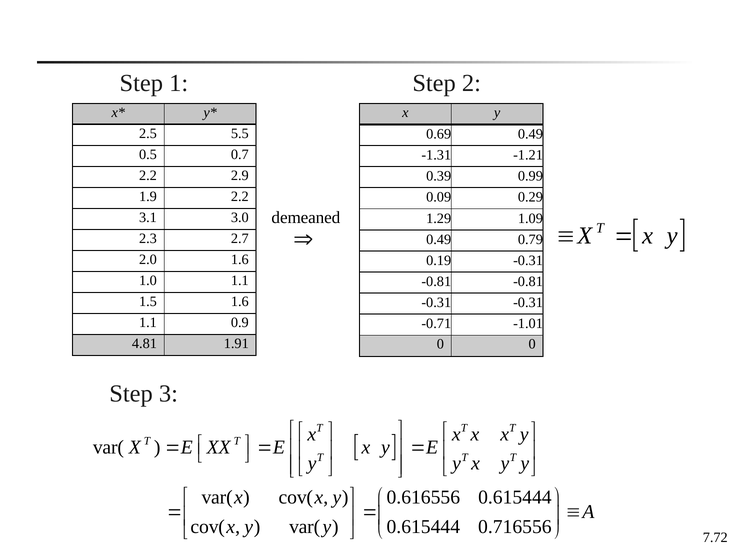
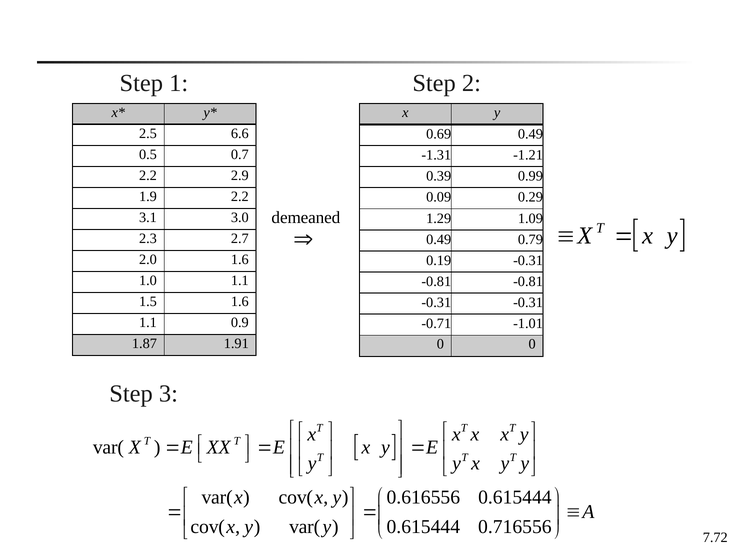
5.5: 5.5 -> 6.6 (240, 133)
4.81: 4.81 -> 1.87 (144, 344)
